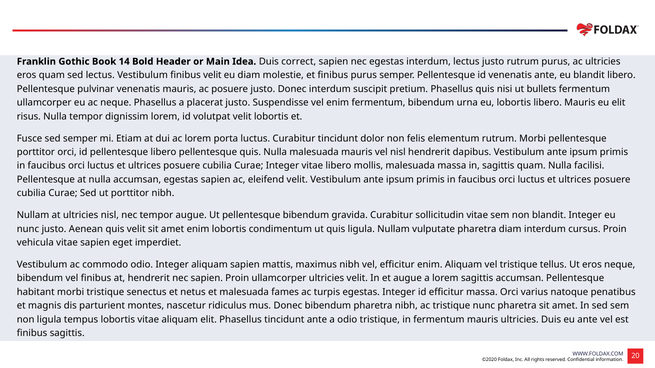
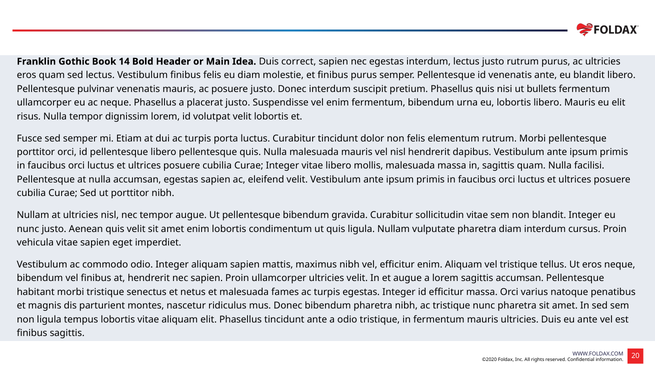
finibus velit: velit -> felis (212, 75)
dui ac lorem: lorem -> turpis (198, 139)
